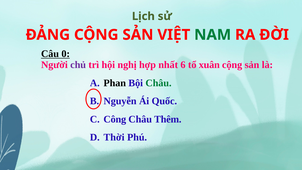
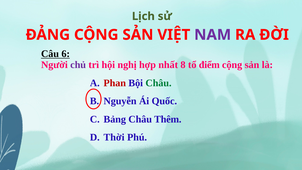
NAM colour: green -> purple (213, 35)
0: 0 -> 6 (66, 54)
6: 6 -> 8 (183, 65)
xuân: xuân -> điểm (209, 65)
Phan colour: black -> red (115, 83)
Công: Công -> Bảng (115, 119)
